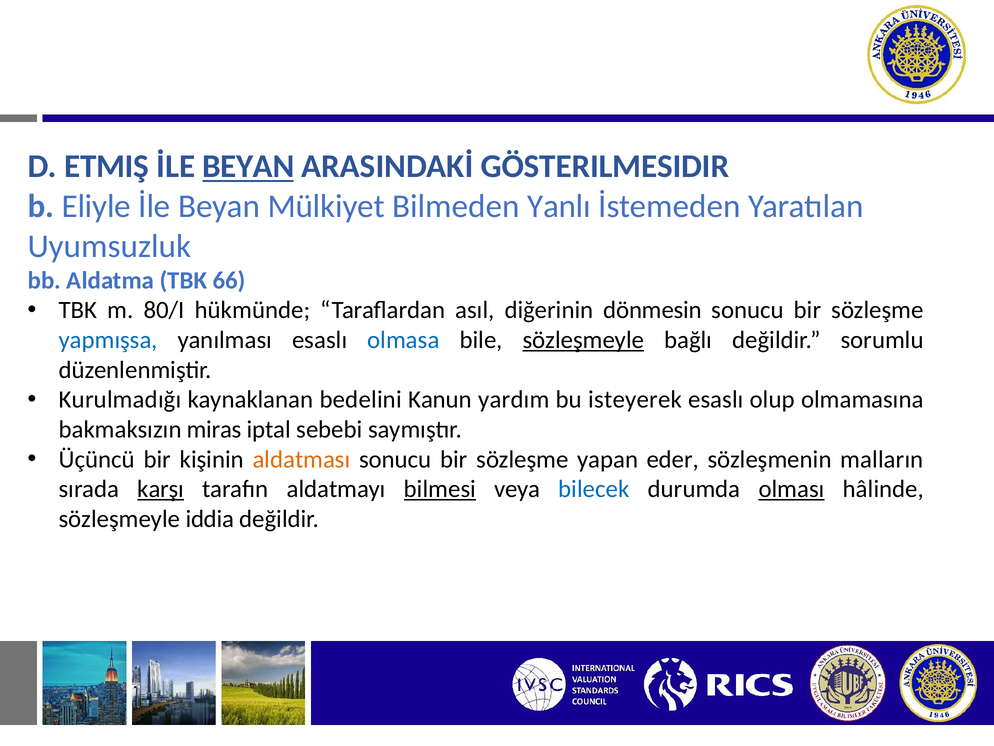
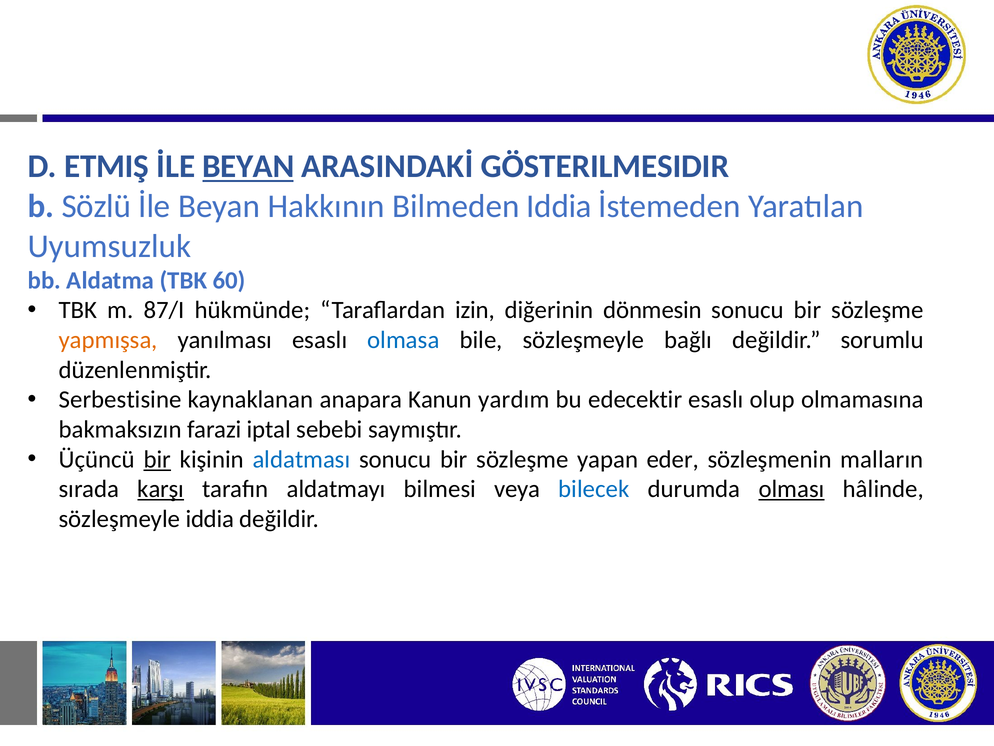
Eliyle: Eliyle -> Sözlü (96, 206)
Mülkiyet: Mülkiyet -> Hakkının (326, 206)
Bilmeden Yanlı: Yanlı -> Iddia (559, 206)
66: 66 -> 60 (229, 280)
80/I: 80/I -> 87/I (164, 310)
asıl: asıl -> izin (475, 310)
yapmışsa colour: blue -> orange (108, 340)
sözleşmeyle underline: present -> none (583, 340)
Kurulmadığı: Kurulmadığı -> Serbestisine (120, 399)
bedelini: bedelini -> anapara (361, 399)
isteyerek: isteyerek -> edecektir (635, 399)
miras: miras -> farazi (214, 429)
bir underline: none -> present (157, 459)
aldatması colour: orange -> blue (301, 459)
bilmesi underline: present -> none (440, 489)
